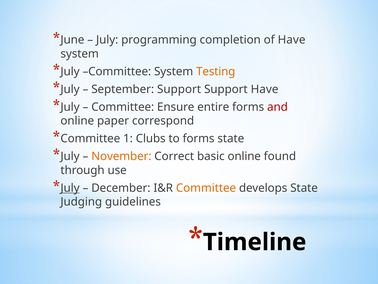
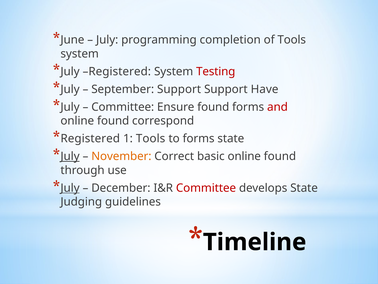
of Have: Have -> Tools (292, 40)
July Committee: Committee -> Registered (117, 71)
Testing colour: orange -> red (216, 71)
Ensure entire: entire -> found (213, 107)
paper: paper -> found (113, 121)
Committee: Committee -> Registered (90, 138)
1 Clubs: Clubs -> Tools (151, 138)
July underline: none -> present (70, 156)
Committee colour: orange -> red (206, 188)
